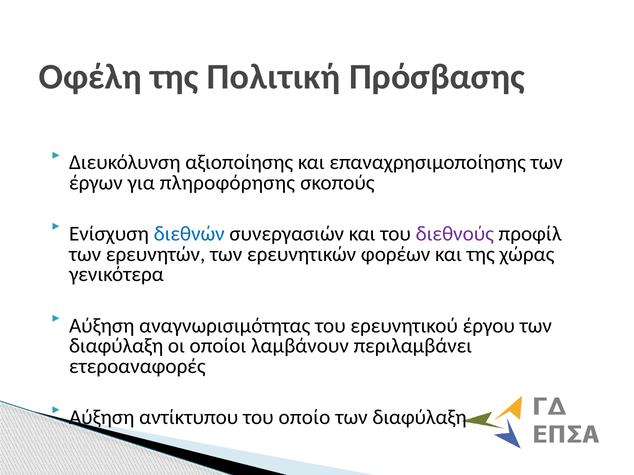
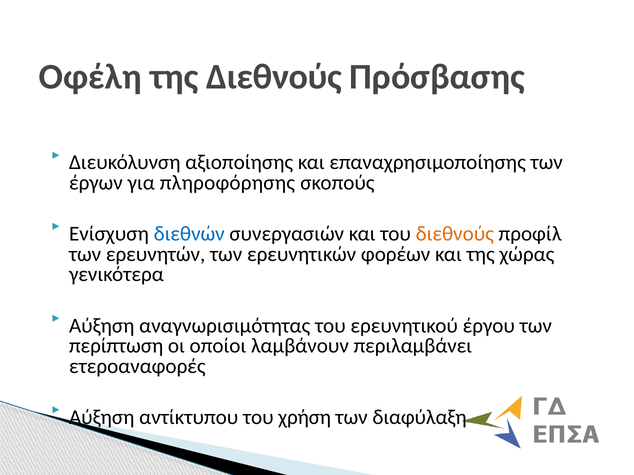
της Πολιτική: Πολιτική -> Διεθνούς (274, 77)
διεθνούς colour: purple -> orange (455, 234)
διαφύλαξη: διαφύλαξη -> περίπτωση (116, 346)
οποίο: οποίο -> χρήση (305, 418)
